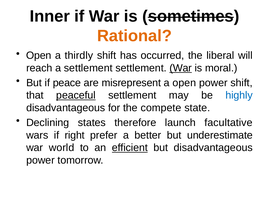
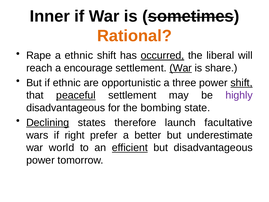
Open: Open -> Rape (39, 55)
a thirdly: thirdly -> ethnic (79, 55)
occurred underline: none -> present (162, 55)
a settlement: settlement -> encourage (88, 68)
moral: moral -> share (221, 68)
if peace: peace -> ethnic (67, 83)
misrepresent: misrepresent -> opportunistic (131, 83)
a open: open -> three (184, 83)
shift underline: none -> present (242, 83)
highly colour: blue -> purple (239, 95)
compete: compete -> bombing (161, 108)
Declining underline: none -> present (48, 122)
